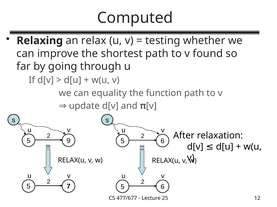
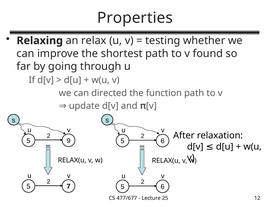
Computed: Computed -> Properties (135, 18)
equality: equality -> directed (109, 93)
